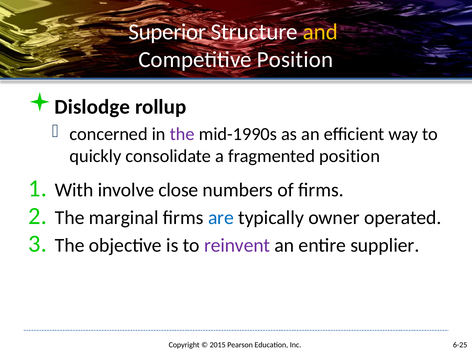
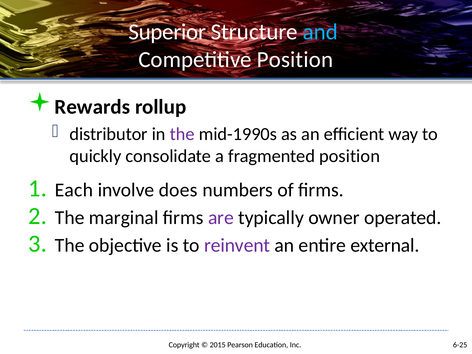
and colour: yellow -> light blue (320, 32)
Dislodge: Dislodge -> Rewards (92, 107)
concerned: concerned -> distributor (109, 134)
With: With -> Each (74, 190)
close: close -> does (178, 190)
are colour: blue -> purple (221, 218)
supplier: supplier -> external (385, 245)
